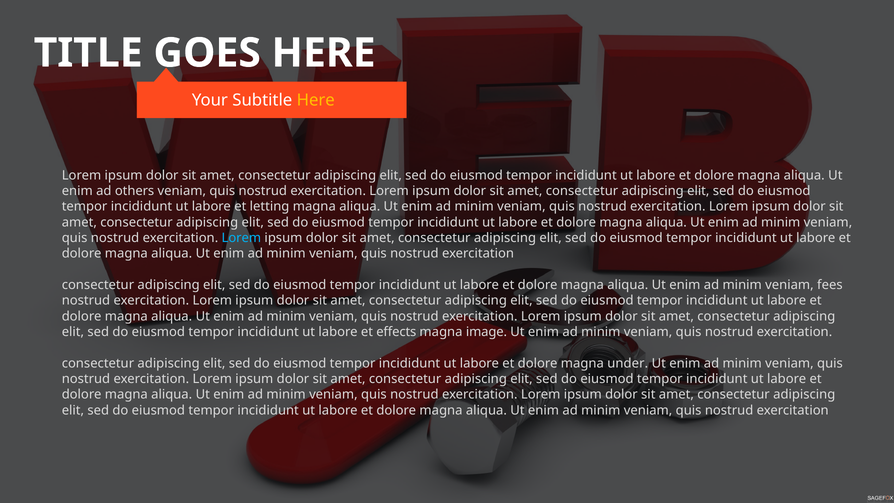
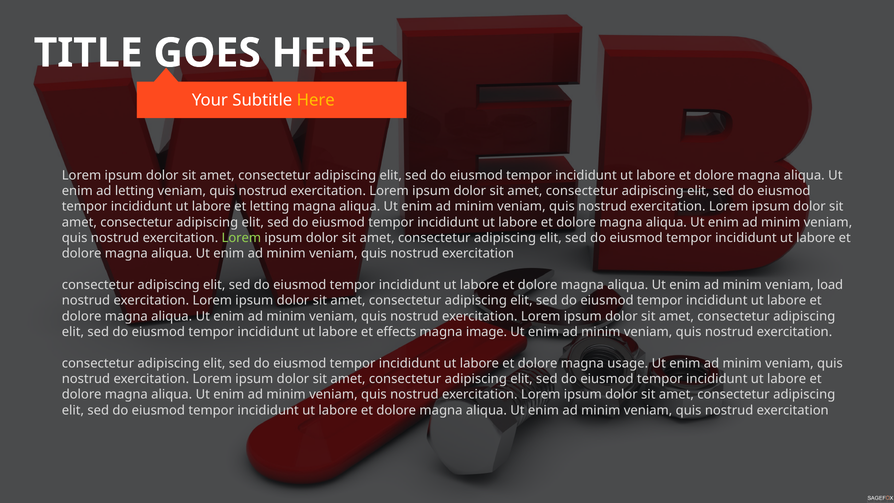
ad others: others -> letting (135, 191)
Lorem colour: light blue -> light green (241, 238)
fees: fees -> load (830, 285)
under: under -> usage (628, 363)
